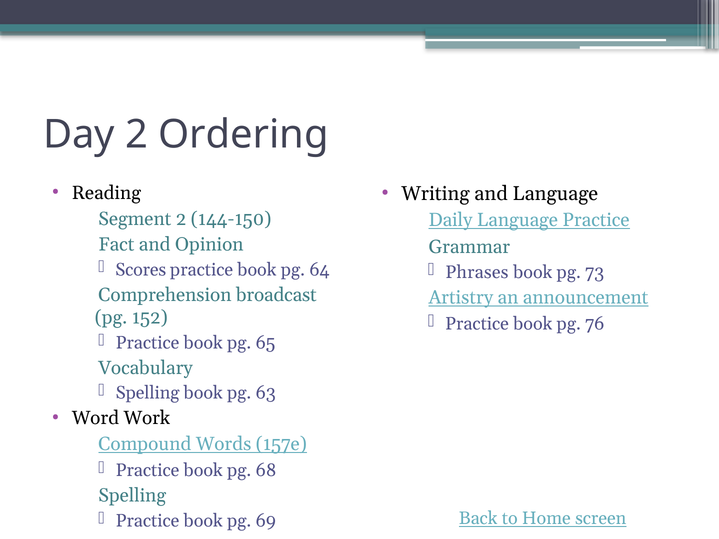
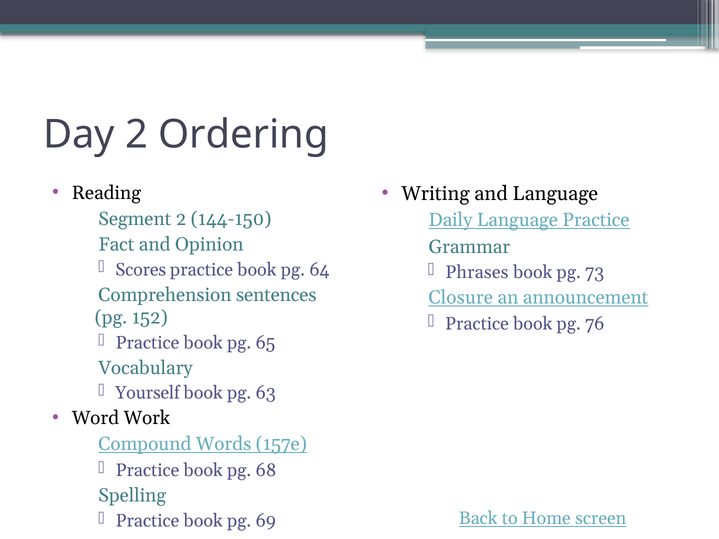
broadcast: broadcast -> sentences (276, 295)
Artistry: Artistry -> Closure (461, 297)
Spelling: Spelling -> Yourself (148, 393)
